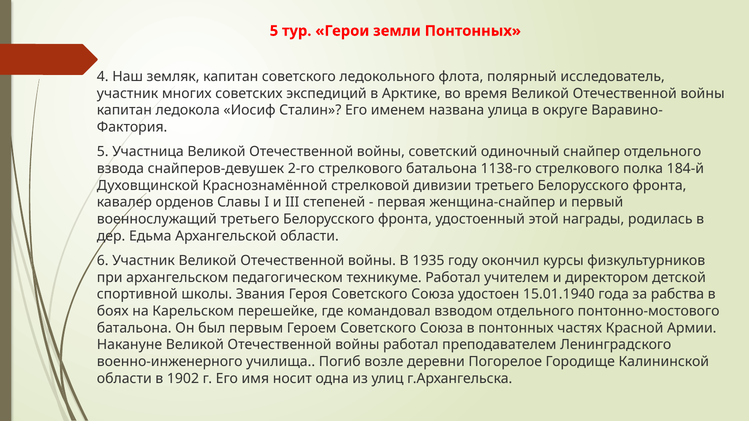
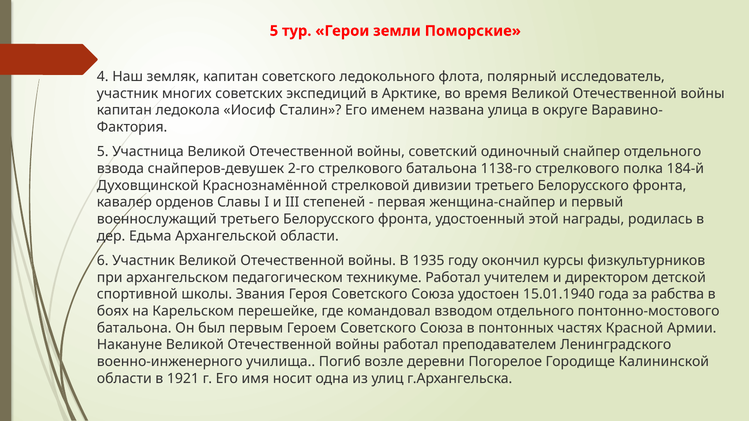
земли Понтонных: Понтонных -> Поморские (473, 31)
1902: 1902 -> 1921 (183, 379)
